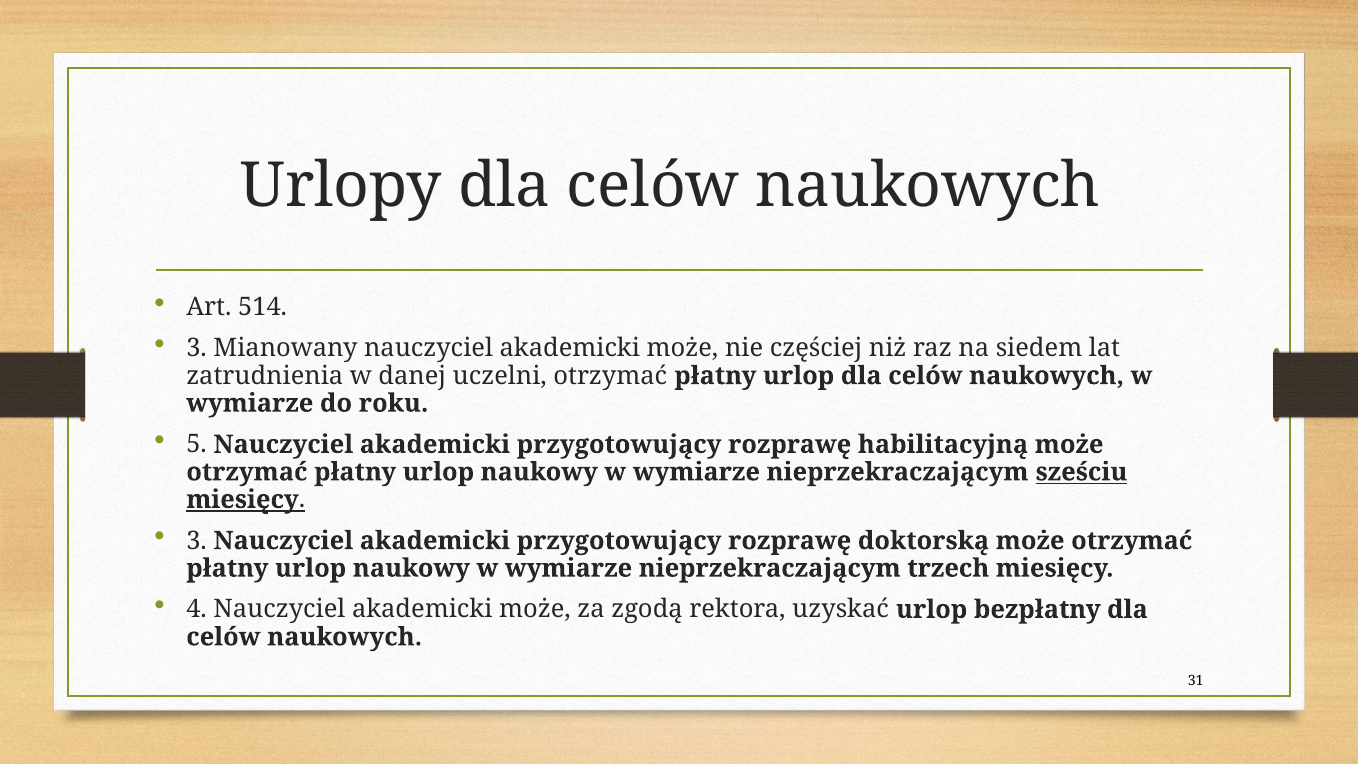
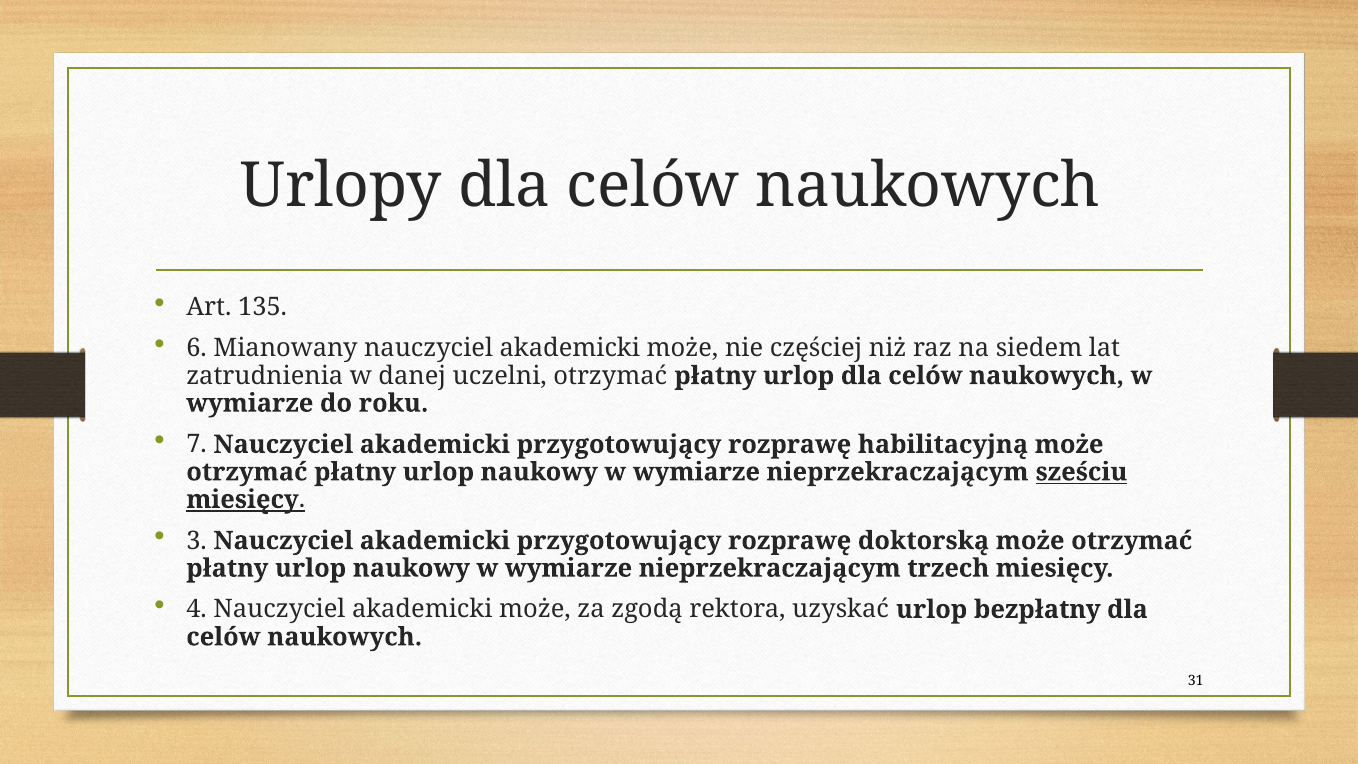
514: 514 -> 135 (263, 307)
3: 3 -> 6 (197, 348)
5: 5 -> 7 (197, 444)
